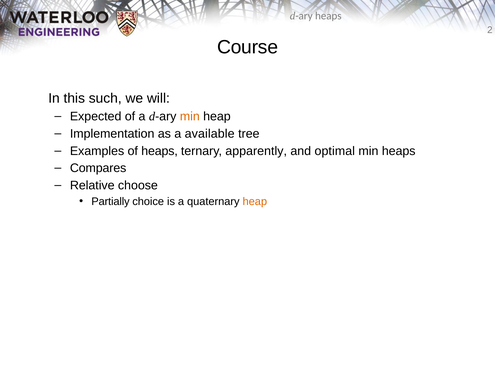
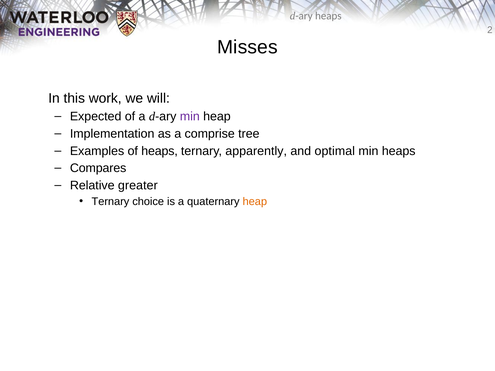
Course: Course -> Misses (247, 47)
such: such -> work (105, 98)
min colour: orange -> purple (190, 116)
available: available -> comprise (210, 134)
choose: choose -> greater (138, 186)
Partially: Partially -> Ternary (110, 202)
